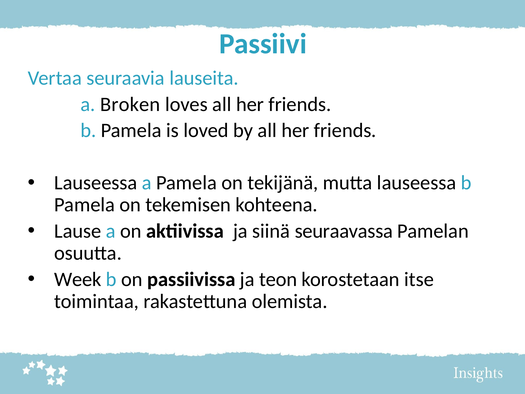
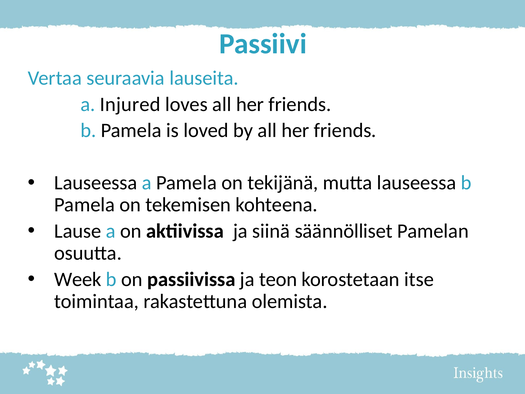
Broken: Broken -> Injured (130, 104)
seuraavassa: seuraavassa -> säännölliset (344, 231)
